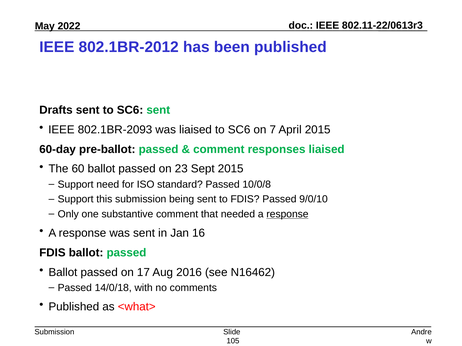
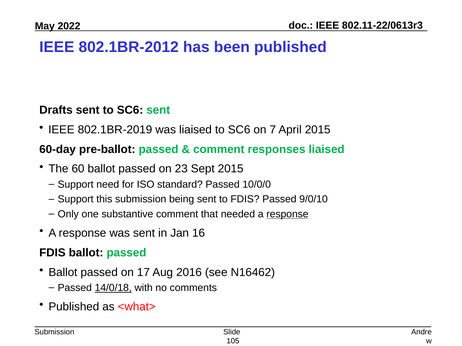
802.1BR-2093: 802.1BR-2093 -> 802.1BR-2019 (115, 130)
10/0/8: 10/0/8 -> 10/0/0 (257, 185)
14/0/18 underline: none -> present (113, 288)
